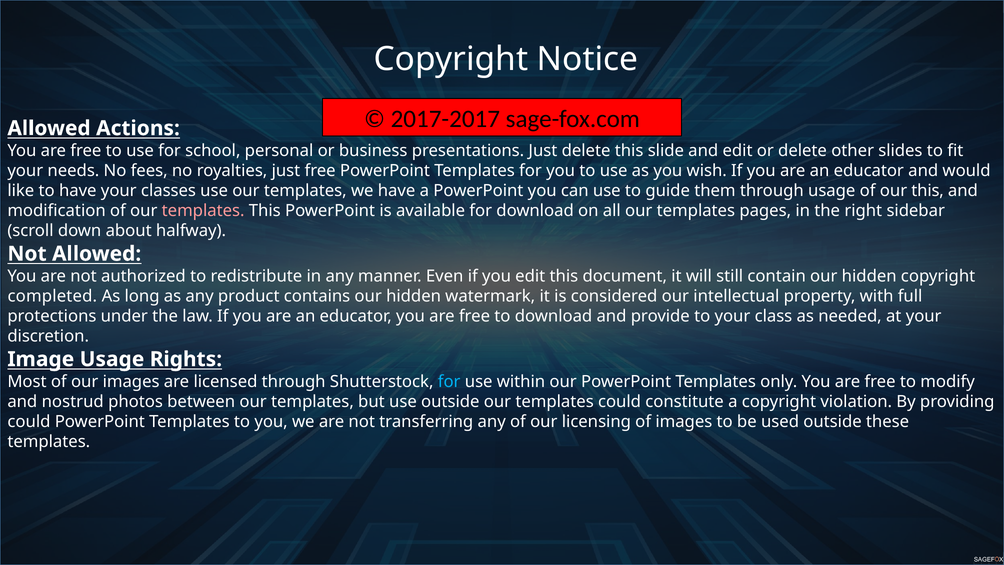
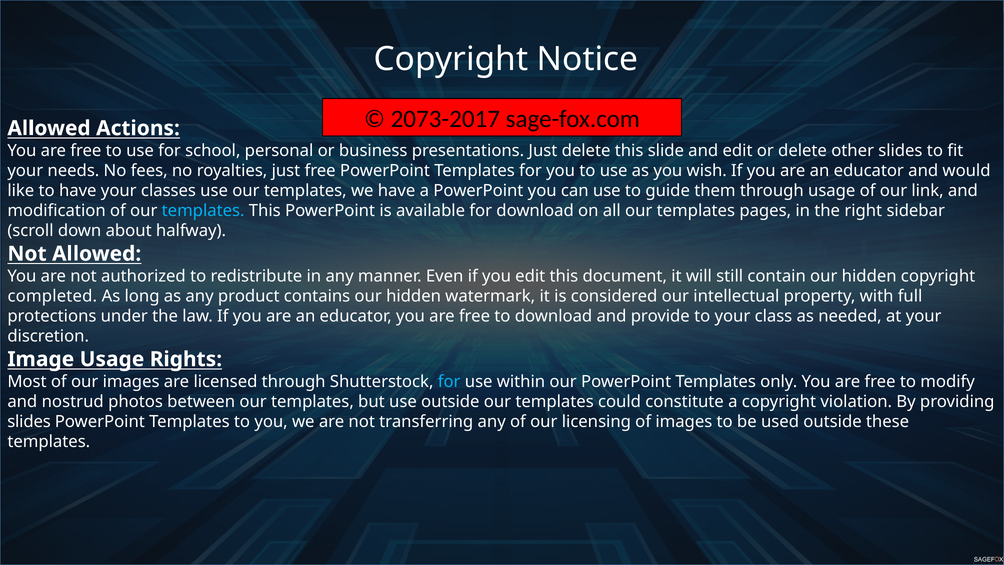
2017-2017: 2017-2017 -> 2073-2017 (445, 119)
our this: this -> link (928, 191)
templates colour: pink -> light blue (203, 211)
could: could -> slides (29, 422)
